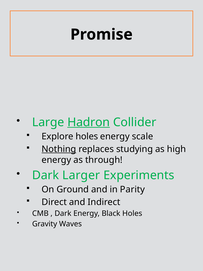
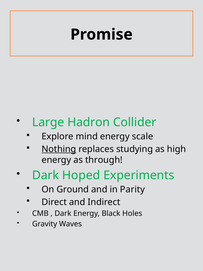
Hadron underline: present -> none (89, 122)
Explore holes: holes -> mind (87, 136)
Larger: Larger -> Hoped (81, 175)
